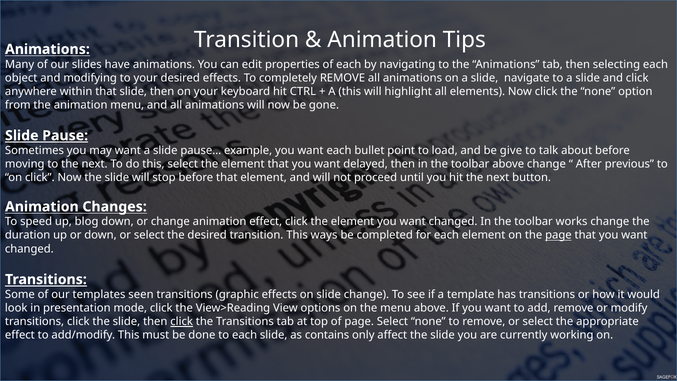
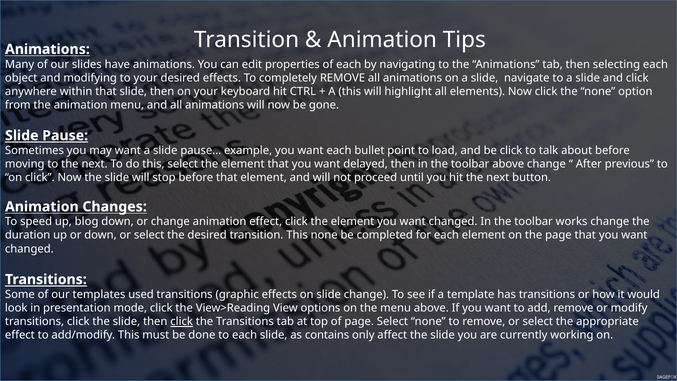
be give: give -> click (511, 151)
This ways: ways -> none (324, 235)
page underline: present -> none (558, 235)
seen: seen -> used (141, 294)
